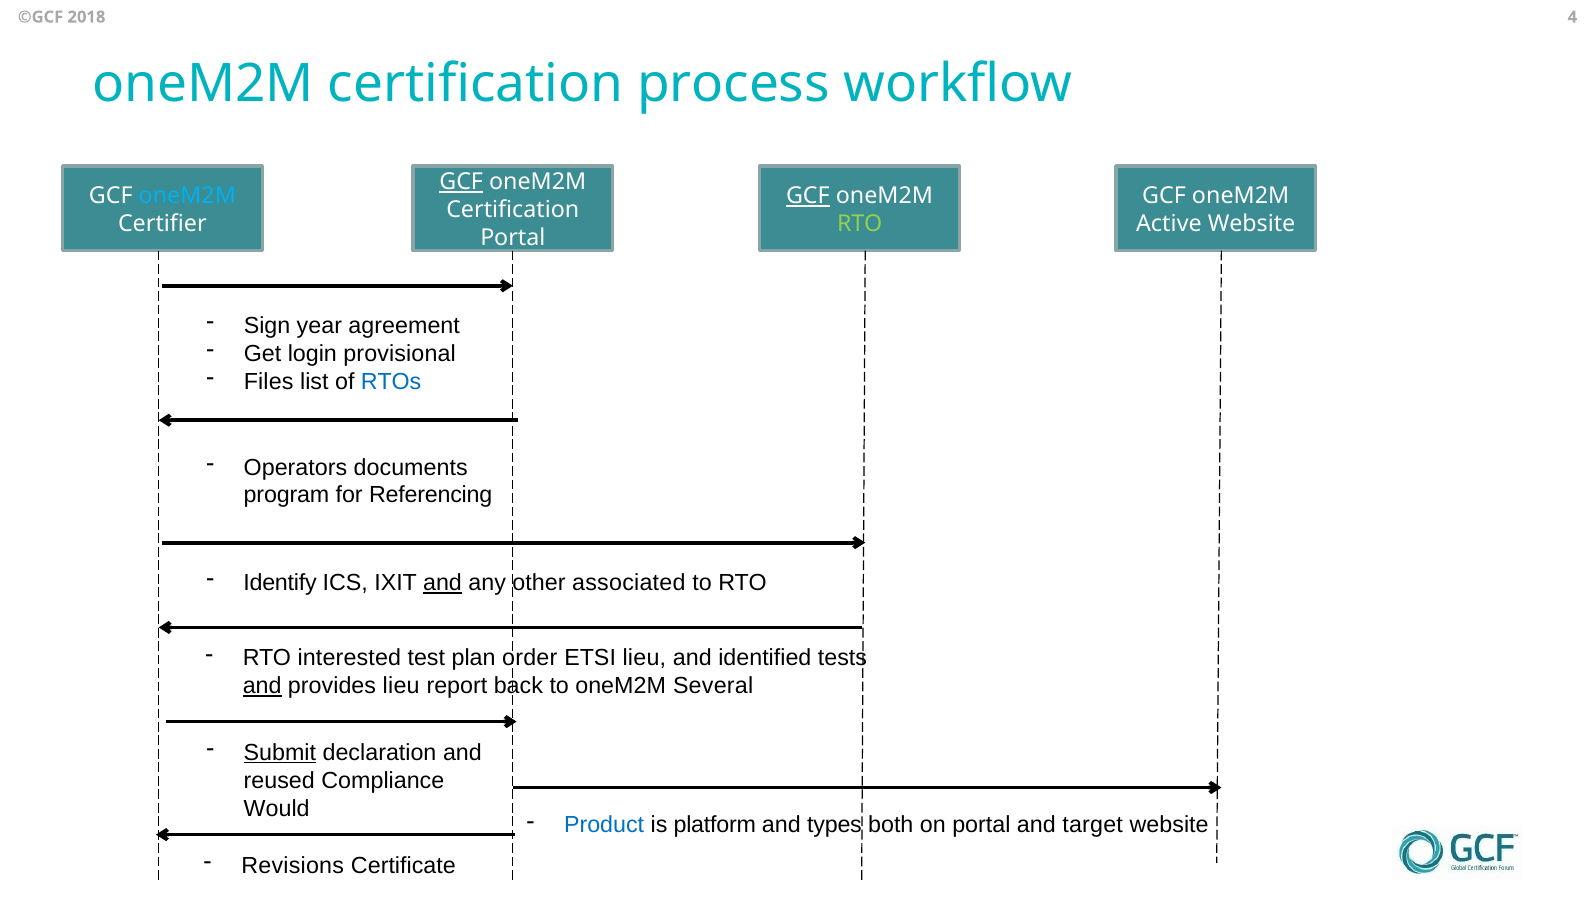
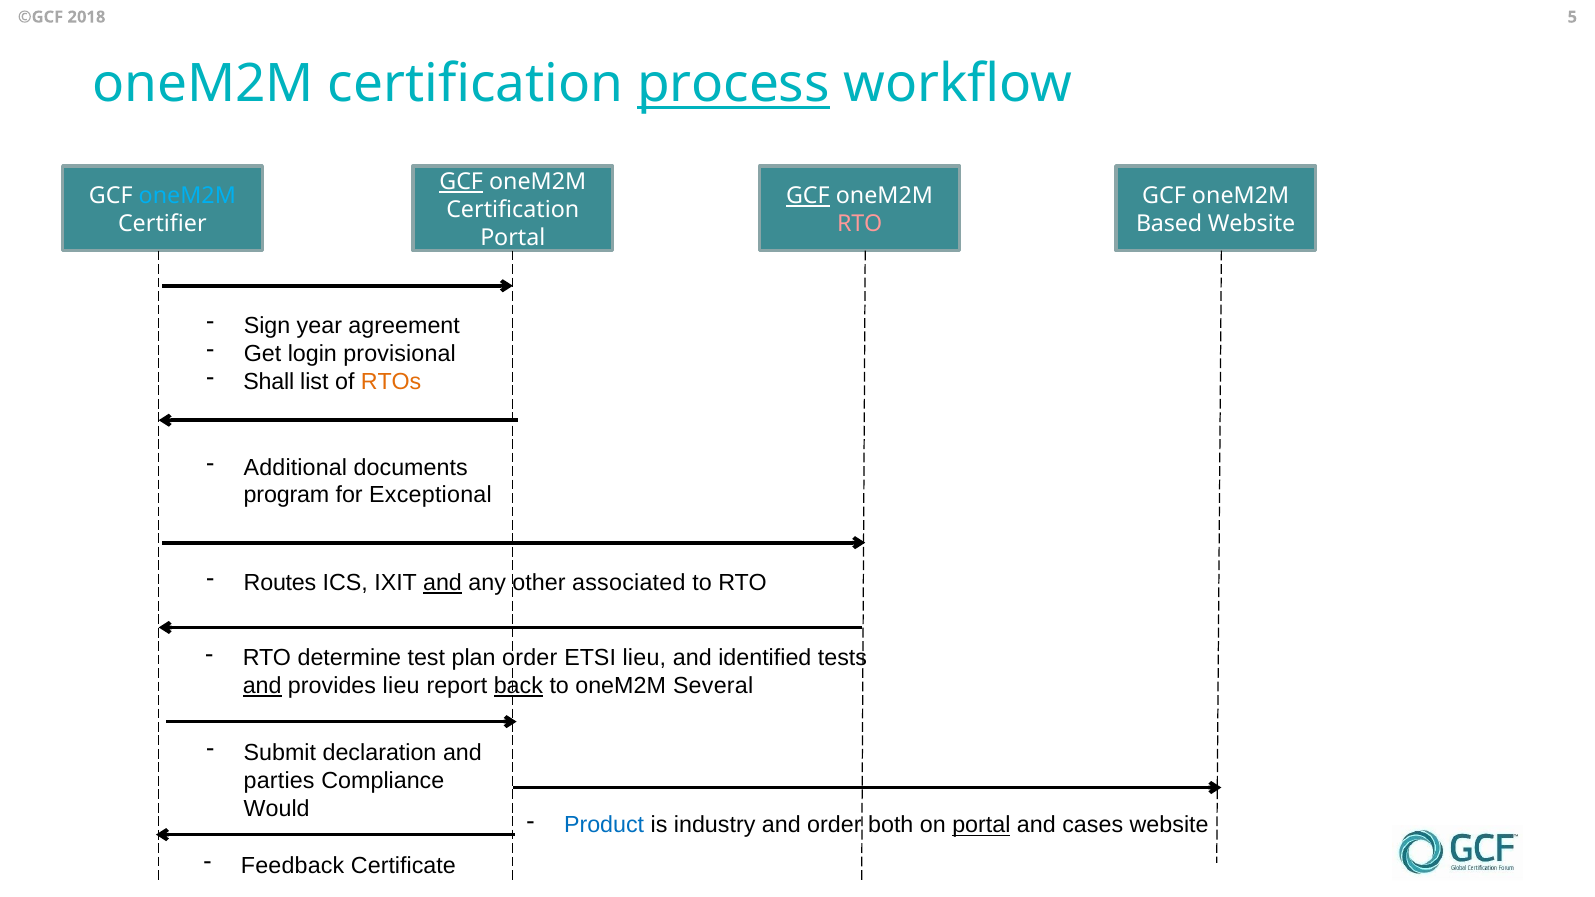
4: 4 -> 5 (1572, 17)
process underline: none -> present (734, 84)
RTO colour: light green -> pink (860, 224)
Active: Active -> Based (1169, 224)
Files: Files -> Shall (269, 382)
RTOs colour: blue -> orange (391, 382)
Operators: Operators -> Additional (295, 467)
Referencing: Referencing -> Exceptional (430, 495)
Identify: Identify -> Routes (280, 583)
interested: interested -> determine (349, 658)
back underline: none -> present (518, 686)
Submit underline: present -> none (280, 753)
reused: reused -> parties (279, 781)
platform: platform -> industry (715, 825)
and types: types -> order (834, 825)
portal underline: none -> present (981, 825)
target: target -> cases (1093, 825)
Revisions: Revisions -> Feedback (293, 866)
